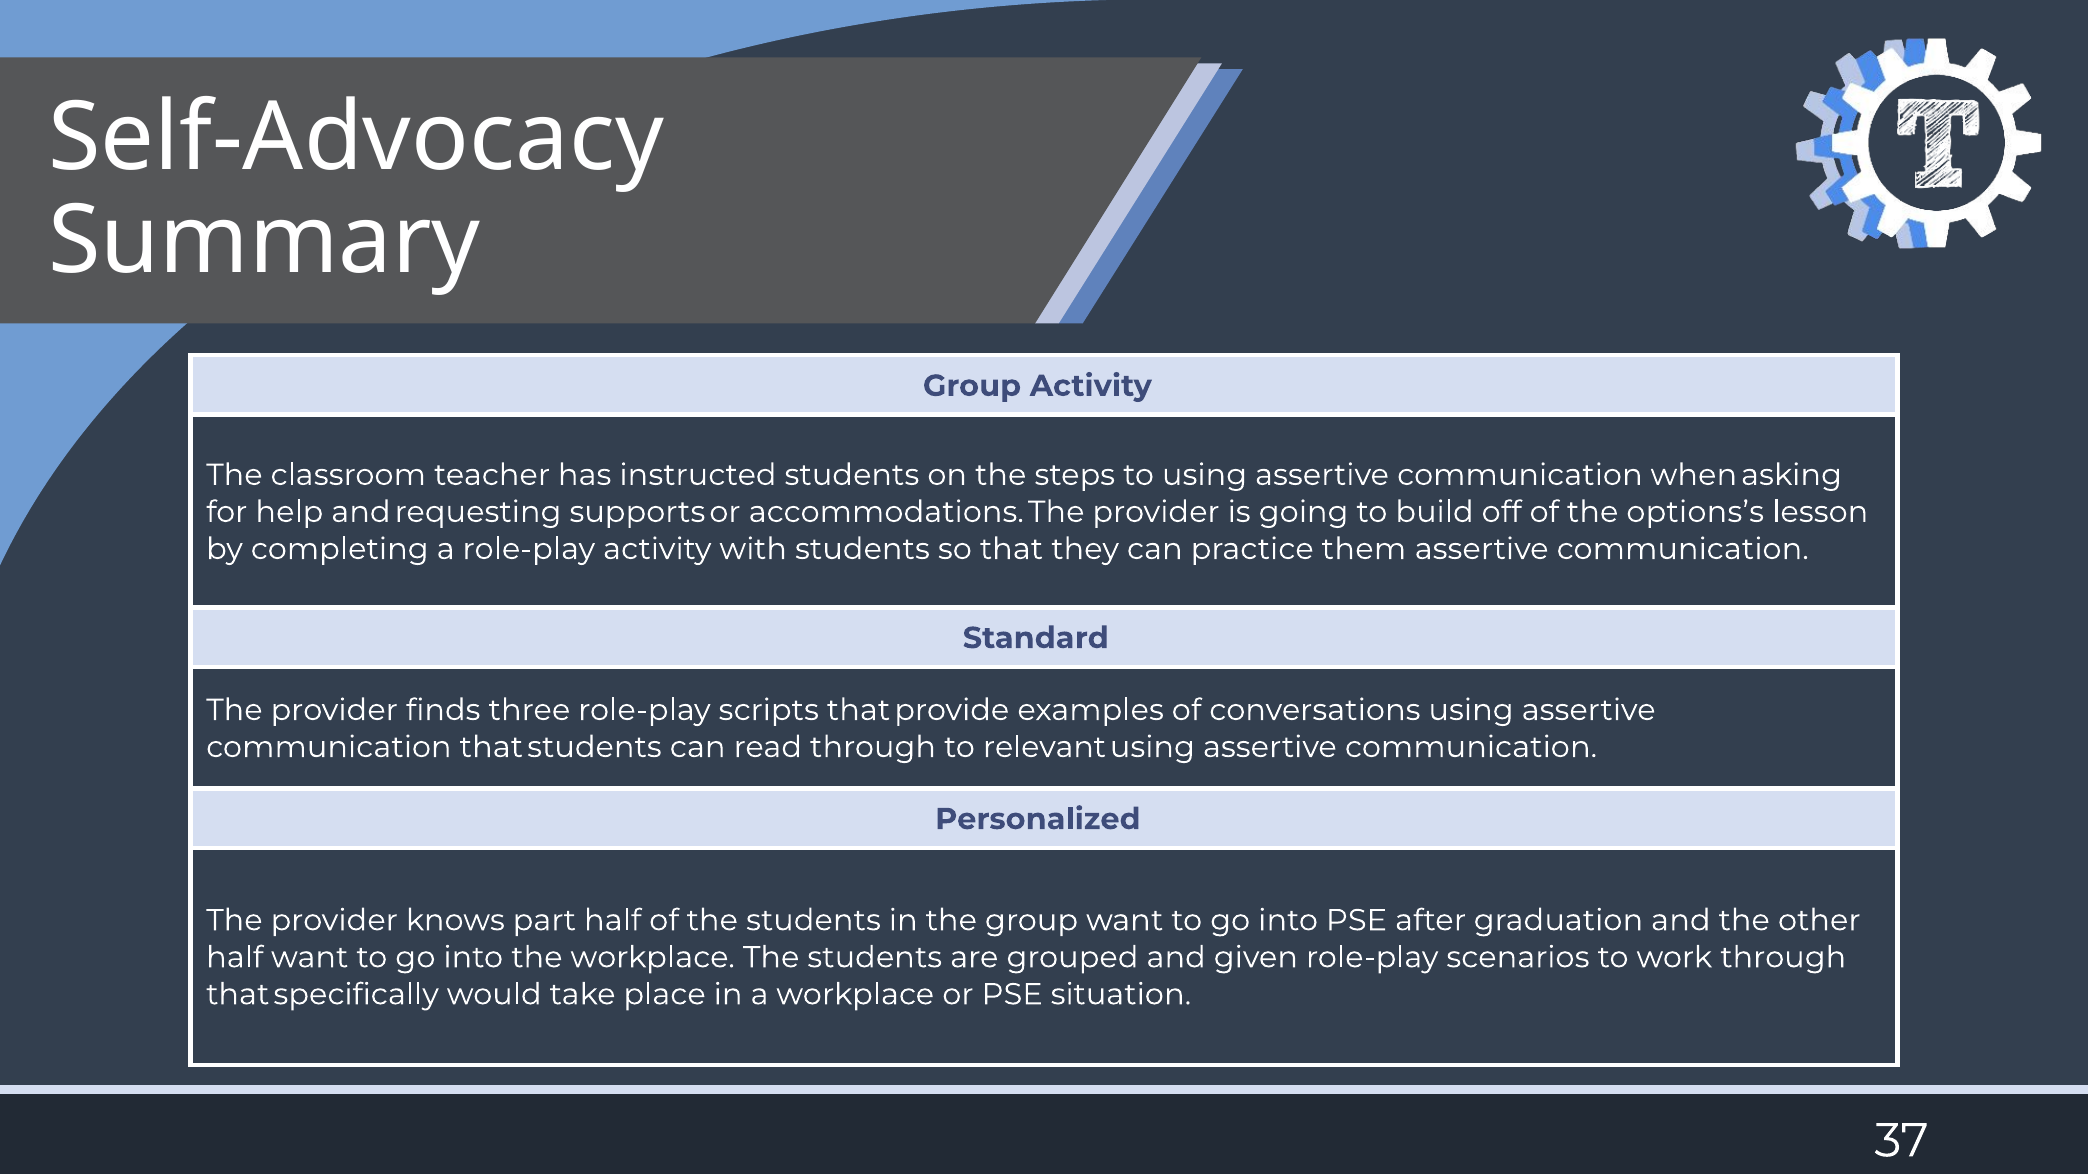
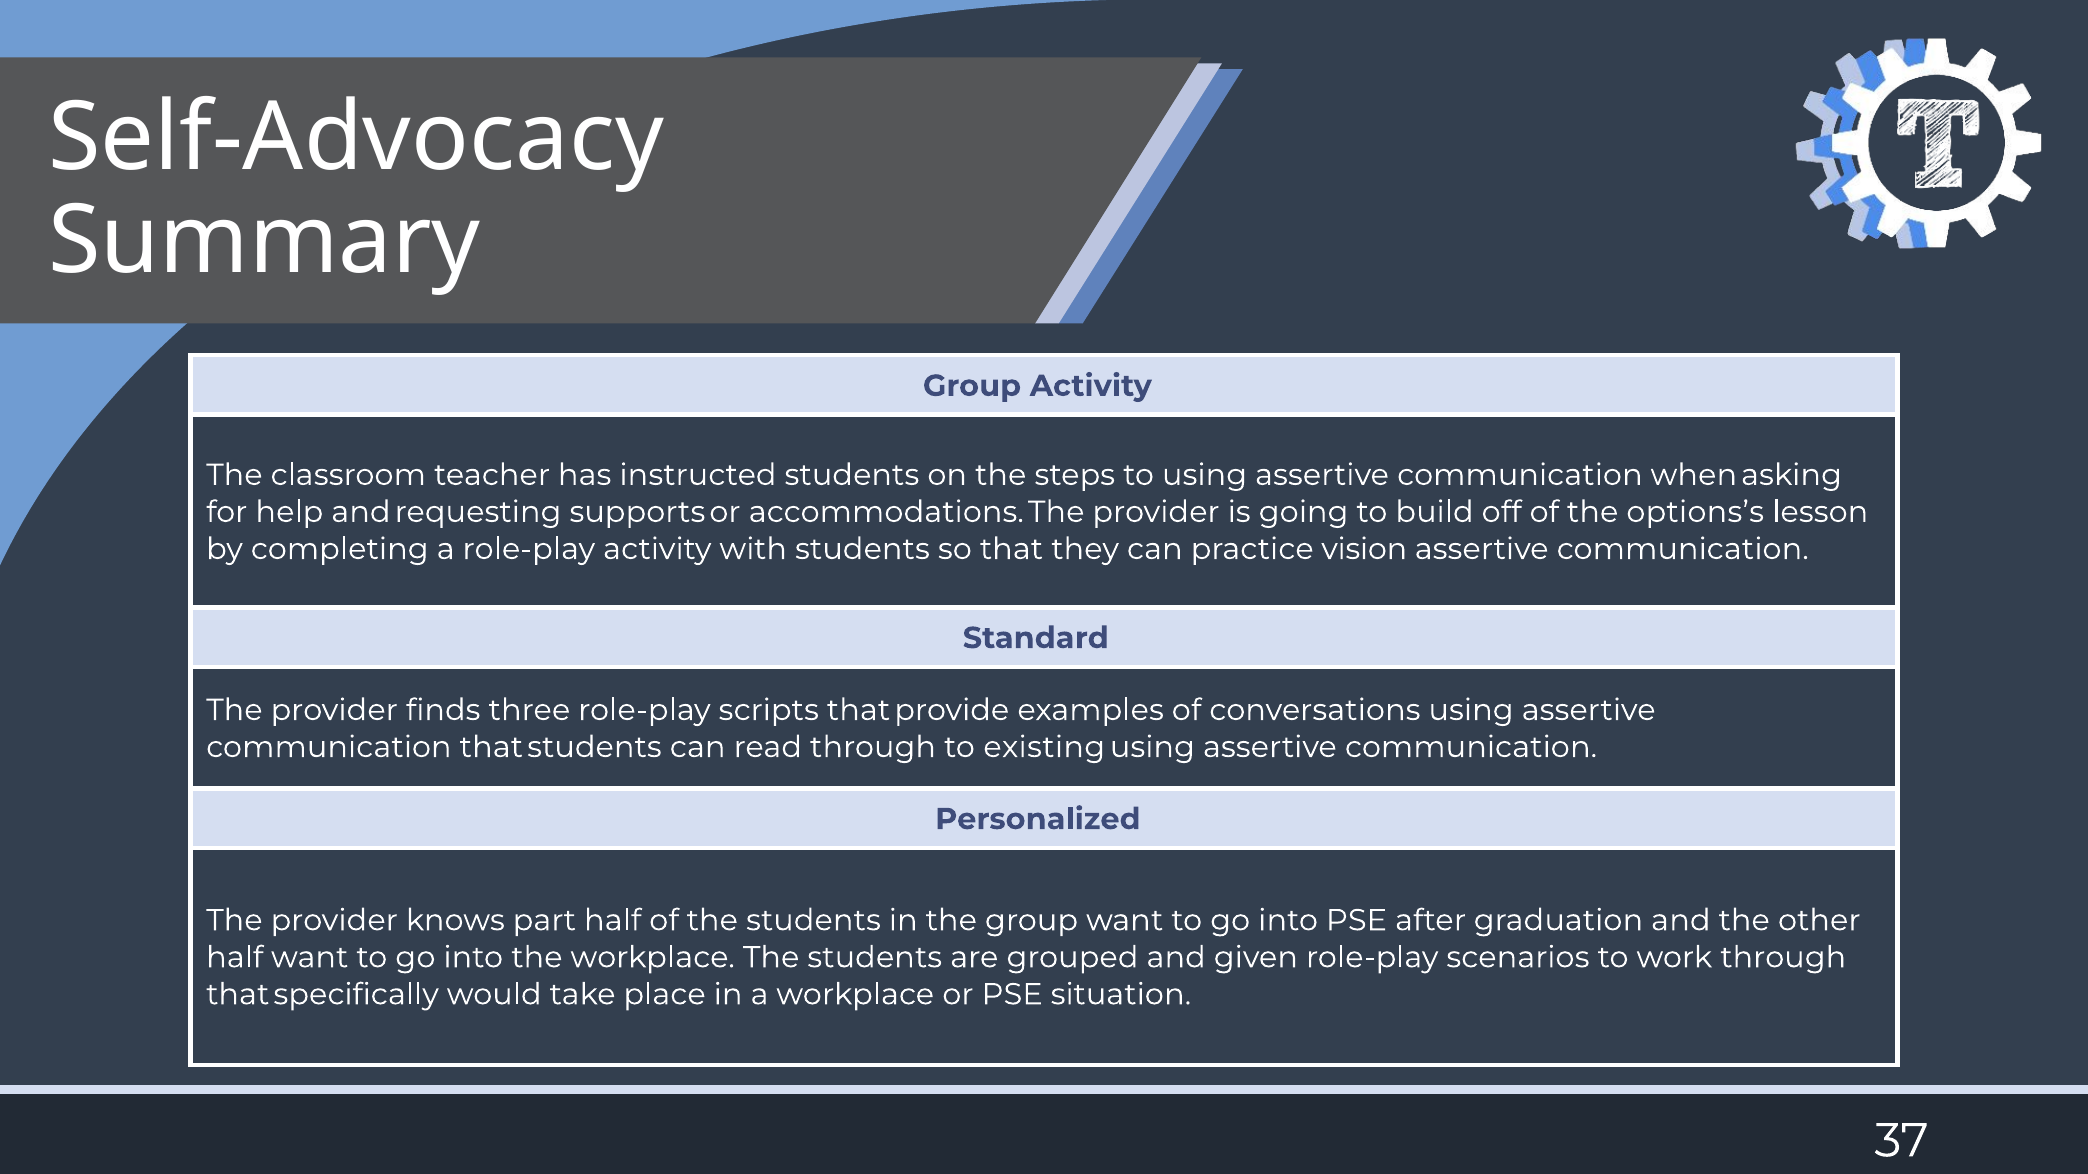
them: them -> vision (1364, 549)
relevant: relevant -> existing (1044, 747)
